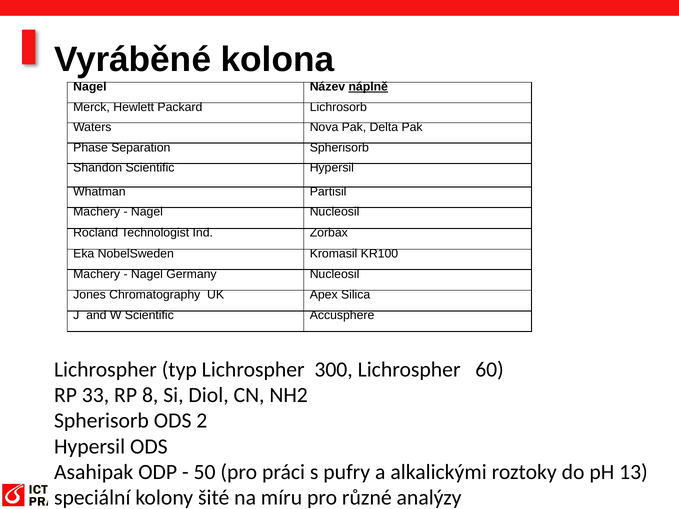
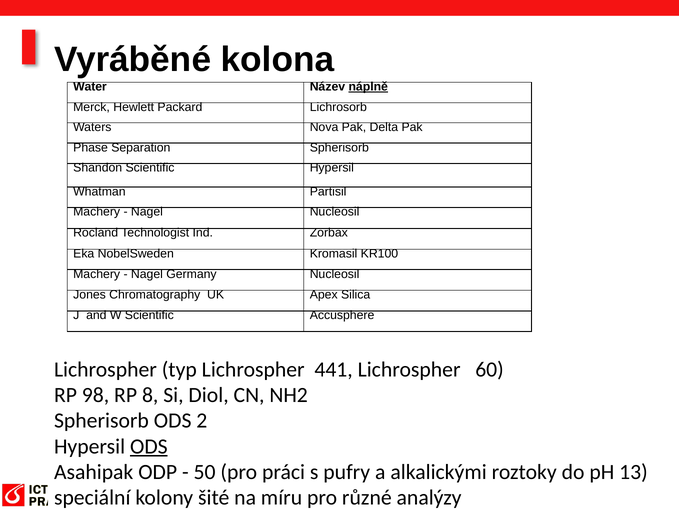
Nagel: Nagel -> Water (90, 87)
300: 300 -> 441 (334, 370)
33: 33 -> 98 (96, 395)
ODS underline: none -> present (149, 447)
